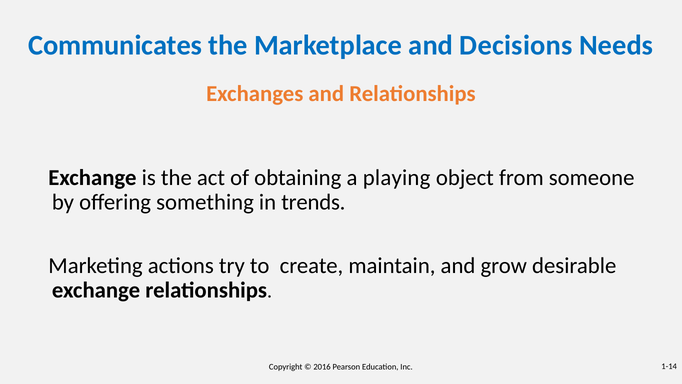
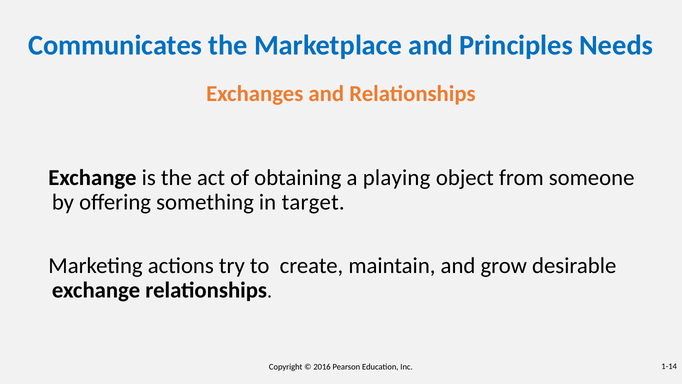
Decisions: Decisions -> Principles (516, 45)
trends: trends -> target (313, 202)
